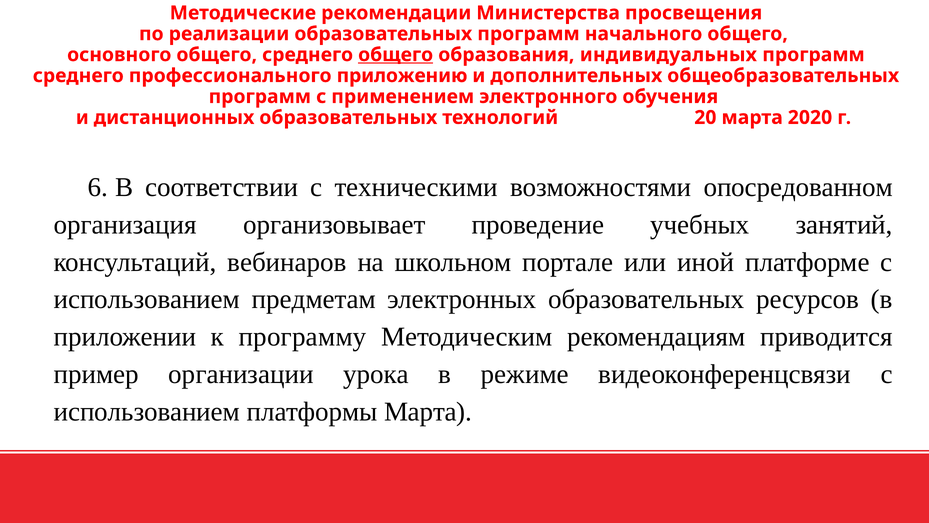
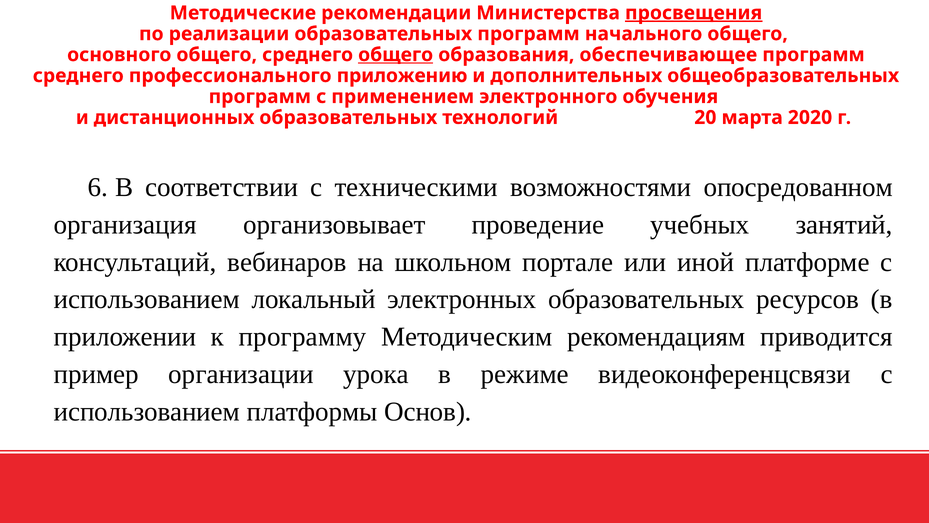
просвещения underline: none -> present (694, 13)
индивидуальных: индивидуальных -> обеспечивающее (668, 55)
предметам: предметам -> локальный (314, 299)
платформы Марта: Марта -> Основ (428, 411)
